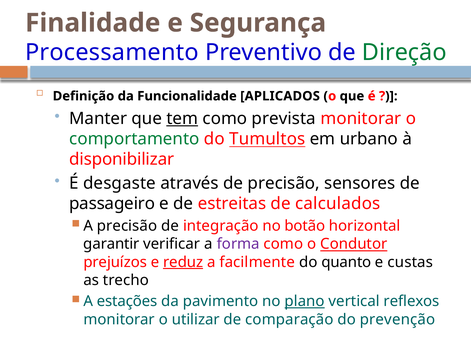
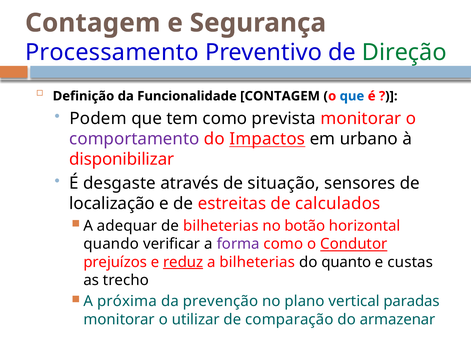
Finalidade: Finalidade -> Contagem (93, 23)
Funcionalidade APLICADOS: APLICADOS -> CONTAGEM (280, 96)
que colour: black -> blue (352, 96)
Manter: Manter -> Podem (98, 119)
tem underline: present -> none (182, 119)
comportamento colour: green -> purple (134, 139)
Tumultos: Tumultos -> Impactos (267, 139)
de precisão: precisão -> situação (284, 183)
passageiro: passageiro -> localização (112, 204)
A precisão: precisão -> adequar (127, 226)
de integração: integração -> bilheterias (221, 226)
garantir: garantir -> quando (111, 244)
a facilmente: facilmente -> bilheterias (257, 262)
estações: estações -> próxima (127, 302)
pavimento: pavimento -> prevenção (221, 302)
plano underline: present -> none (305, 302)
reflexos: reflexos -> paradas (412, 302)
prevenção: prevenção -> armazenar (398, 320)
